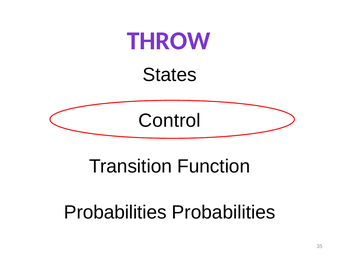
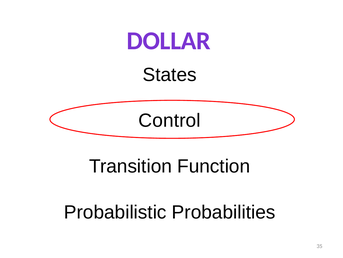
THROW: THROW -> DOLLAR (169, 41)
Probabilities: Probabilities -> Probabilistic (115, 212)
